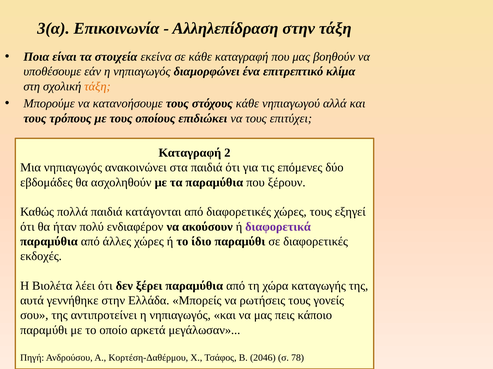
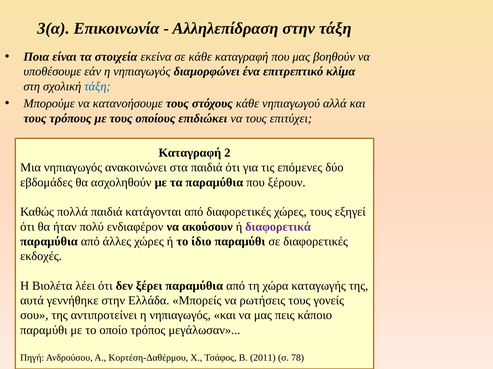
τάξη colour: orange -> blue (97, 87)
αρκετά: αρκετά -> τρόπος (148, 331)
2046: 2046 -> 2011 (263, 358)
